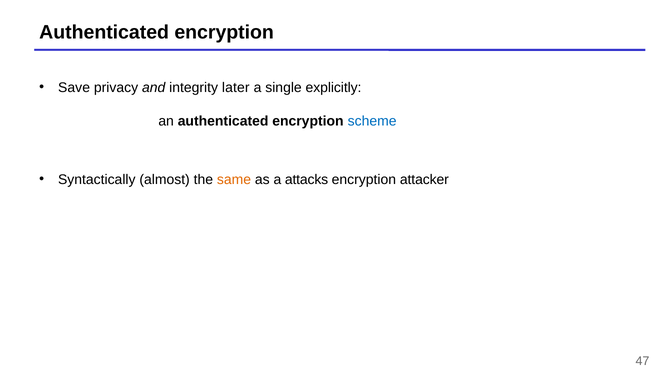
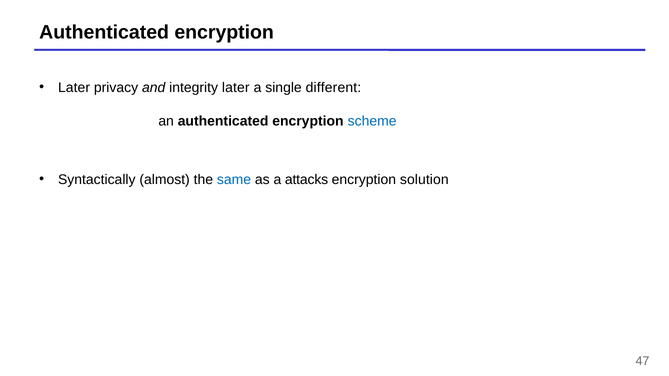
Save: Save -> Later (74, 88)
explicitly: explicitly -> different (333, 88)
same colour: orange -> blue (234, 180)
attacker: attacker -> solution (424, 180)
